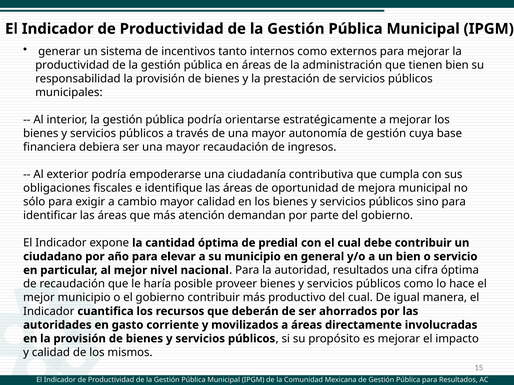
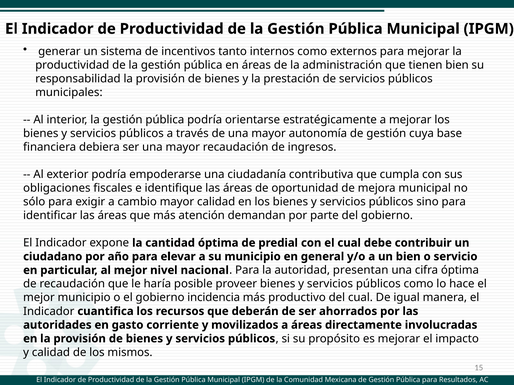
autoridad resultados: resultados -> presentan (361, 271)
gobierno contribuir: contribuir -> incidencia (214, 298)
